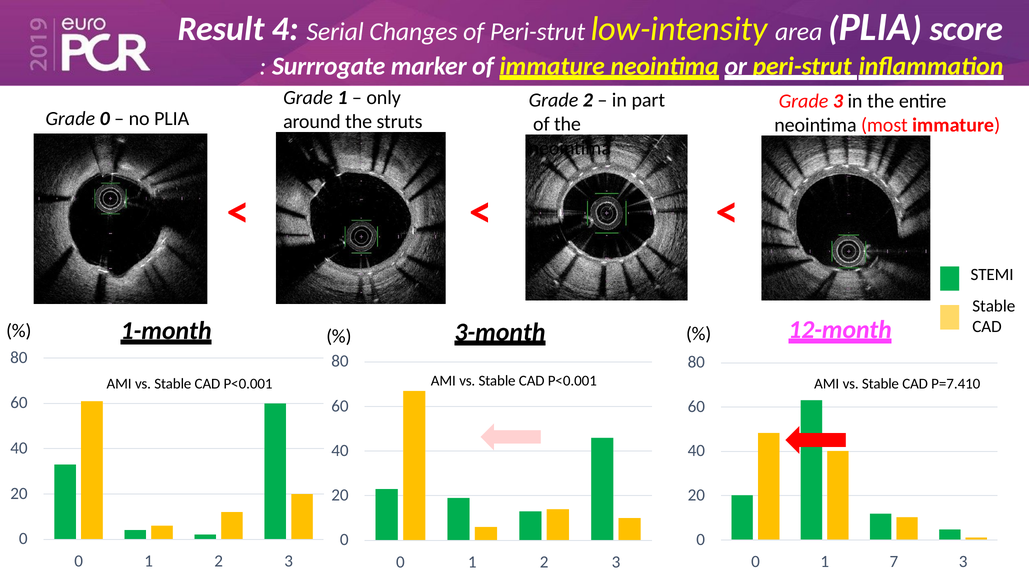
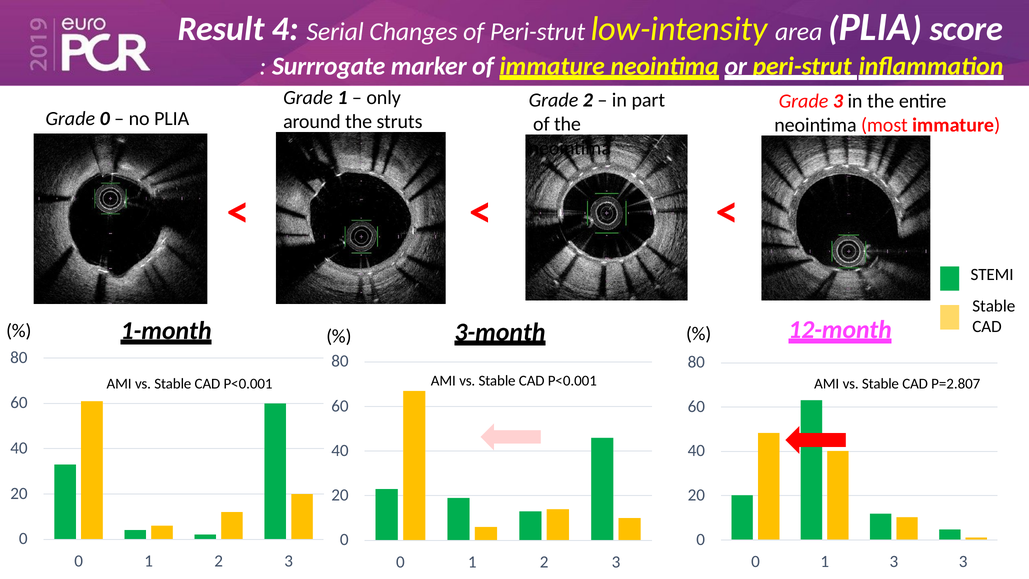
P=7.410: P=7.410 -> P=2.807 (956, 383)
1 7: 7 -> 3 (894, 562)
